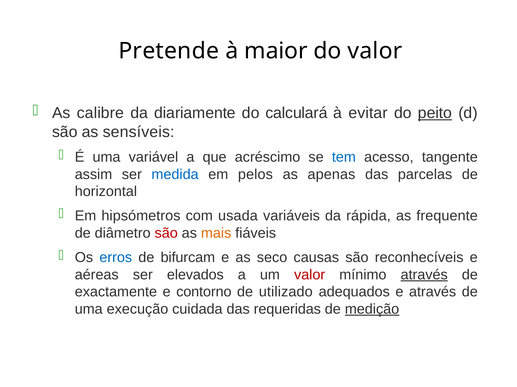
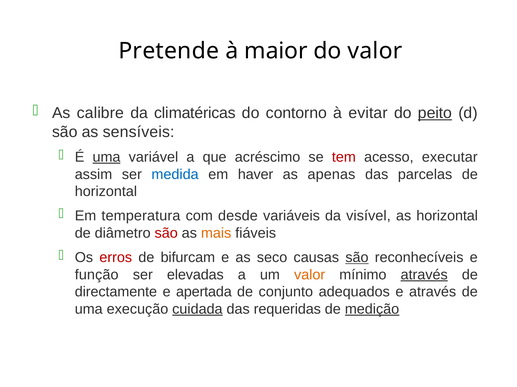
diariamente: diariamente -> climatéricas (195, 113)
calculará: calculará -> contorno (296, 113)
uma underline: none -> present (107, 157)
tem colour: blue -> red (344, 157)
tangente: tangente -> executar (450, 157)
pelos: pelos -> haver (256, 175)
hipsómetros: hipsómetros -> temperatura (141, 216)
usada: usada -> desde (238, 216)
rápida: rápida -> visível (368, 216)
as frequente: frequente -> horizontal (447, 216)
erros colour: blue -> red (116, 258)
são underline: none -> present (357, 258)
aéreas: aéreas -> função (97, 275)
elevados: elevados -> elevadas (195, 275)
valor colour: red -> orange (310, 275)
exactamente: exactamente -> directamente (116, 292)
contorno: contorno -> apertada (204, 292)
utilizado: utilizado -> conjunto (286, 292)
cuidada underline: none -> present (197, 310)
